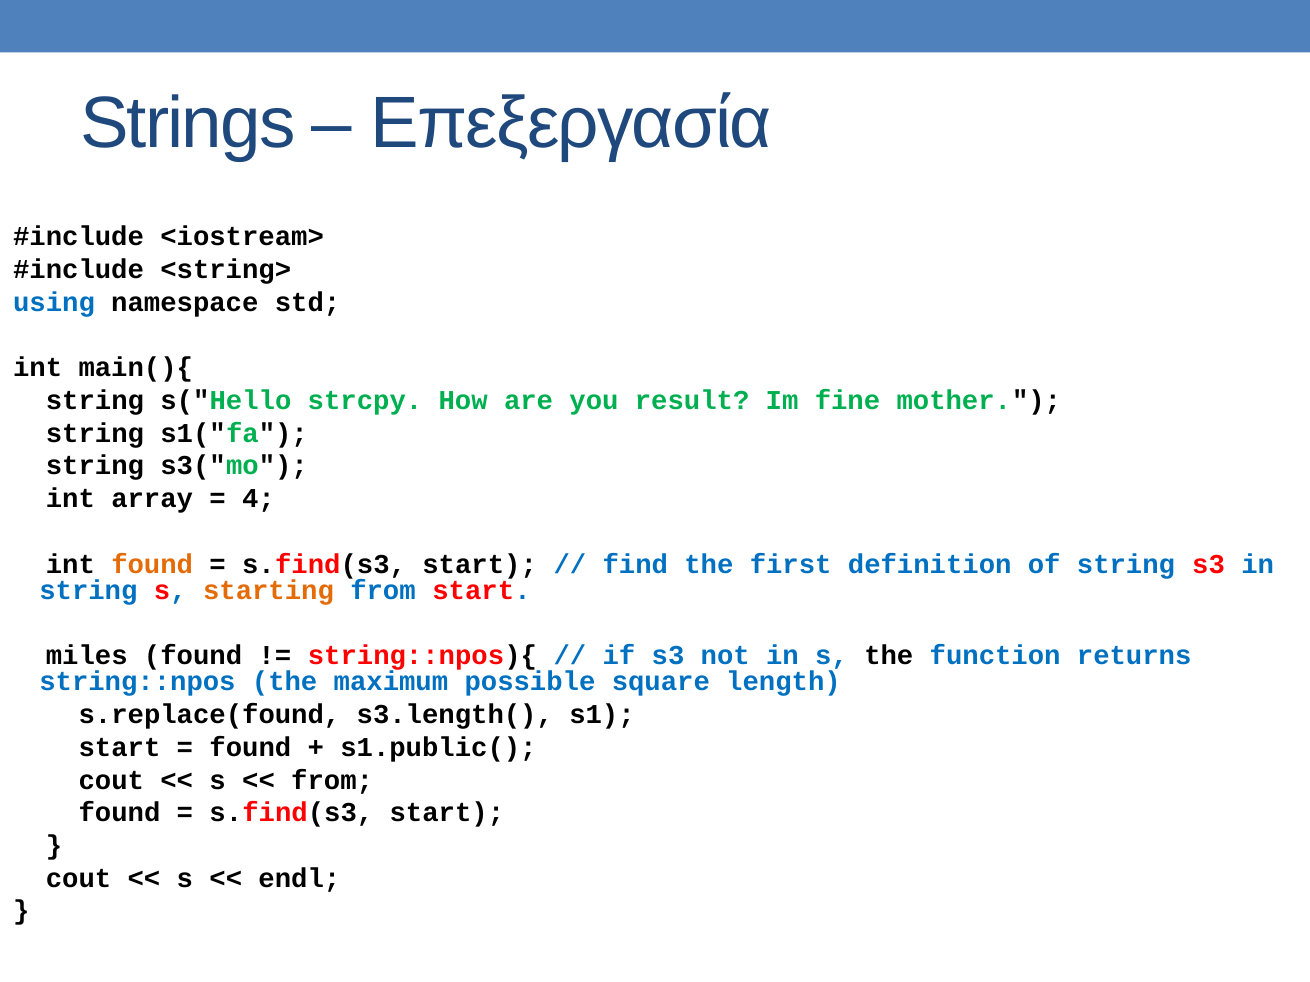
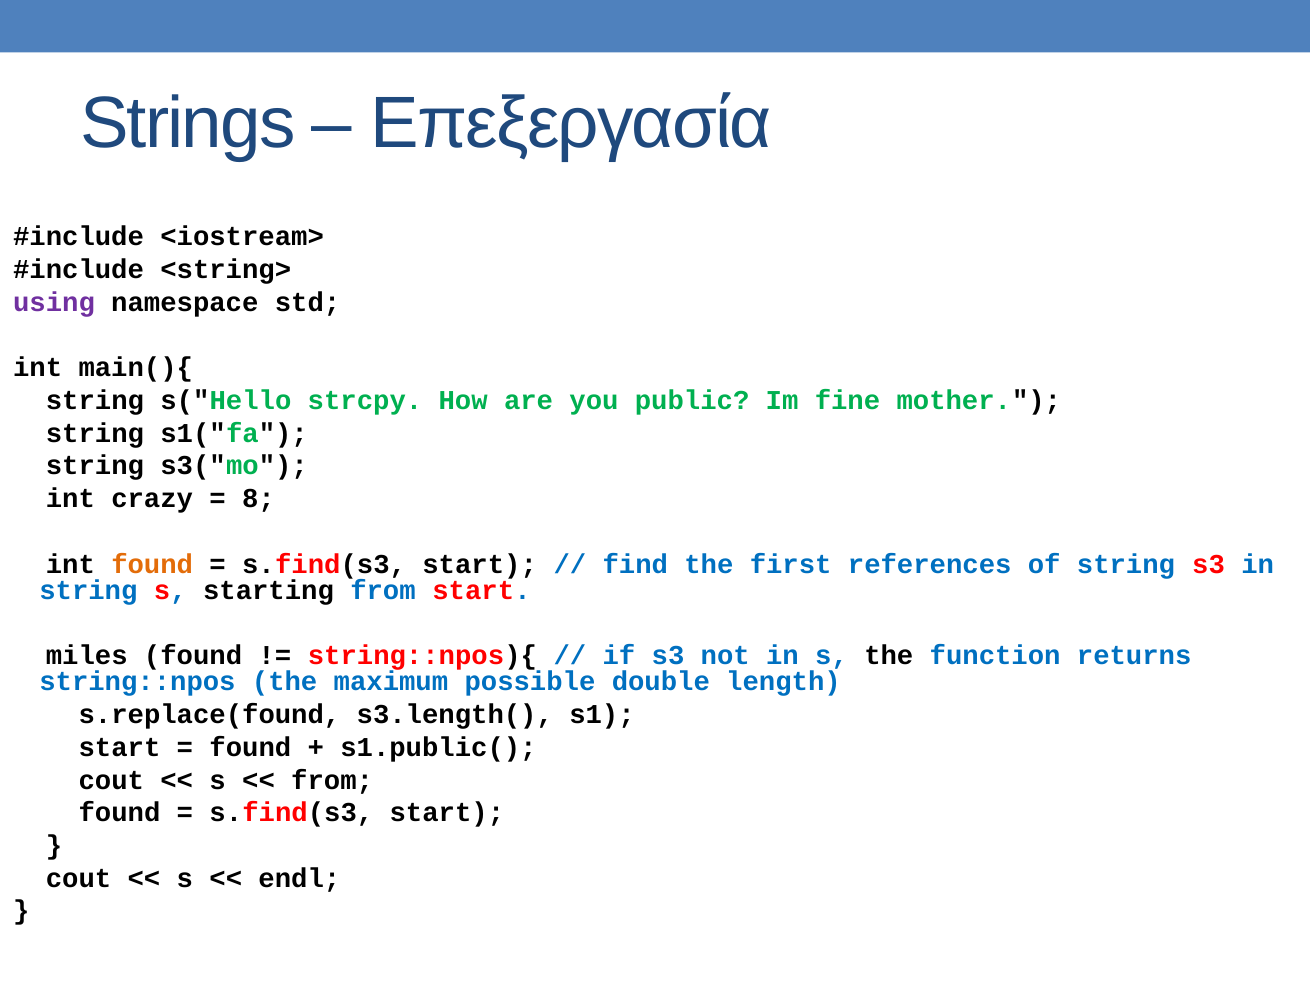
using colour: blue -> purple (54, 302)
result: result -> public (692, 401)
array: array -> crazy (152, 499)
4: 4 -> 8 (258, 499)
definition: definition -> references (930, 564)
starting colour: orange -> black (269, 591)
square: square -> double (661, 682)
